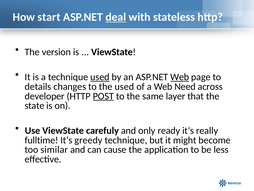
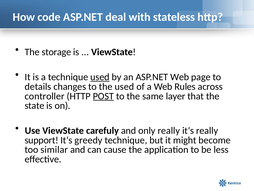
start: start -> code (49, 17)
deal underline: present -> none (116, 17)
version: version -> storage (56, 52)
Web underline: present -> none (180, 77)
Need: Need -> Rules (185, 86)
developer: developer -> controller (45, 96)
only ready: ready -> really (169, 130)
fulltime: fulltime -> support (42, 140)
